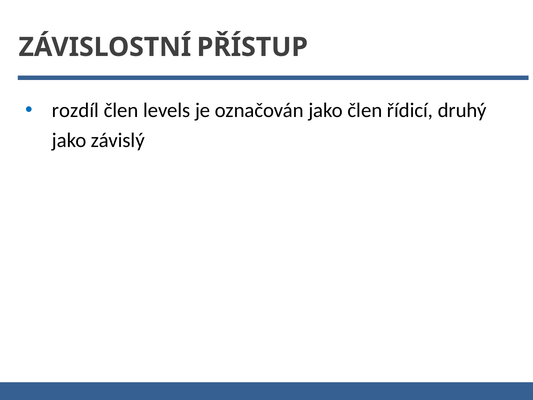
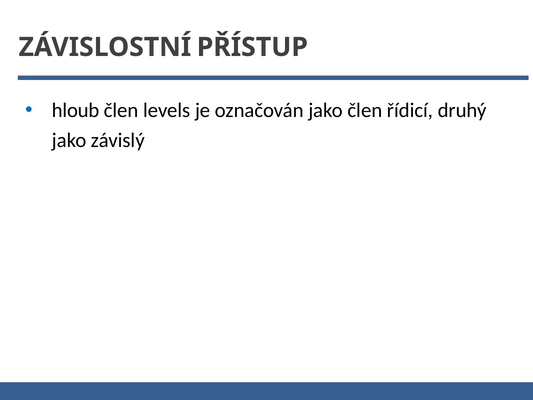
rozdíl: rozdíl -> hloub (76, 110)
